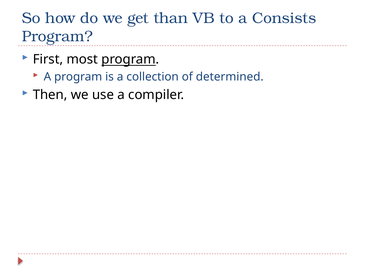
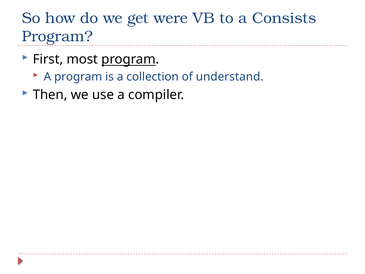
than: than -> were (171, 18)
determined: determined -> understand (230, 77)
